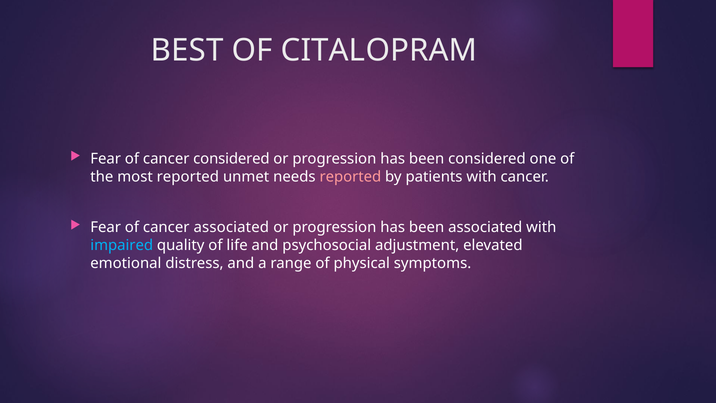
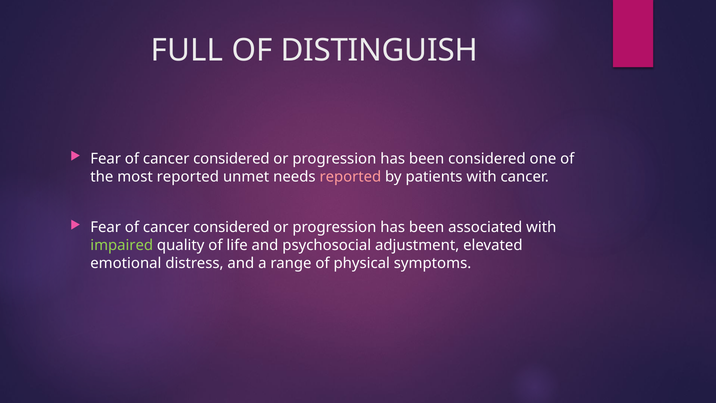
BEST: BEST -> FULL (187, 50)
CITALOPRAM: CITALOPRAM -> DISTINGUISH (379, 50)
associated: associated -> considered (231, 227)
impaired colour: light blue -> light green (122, 245)
